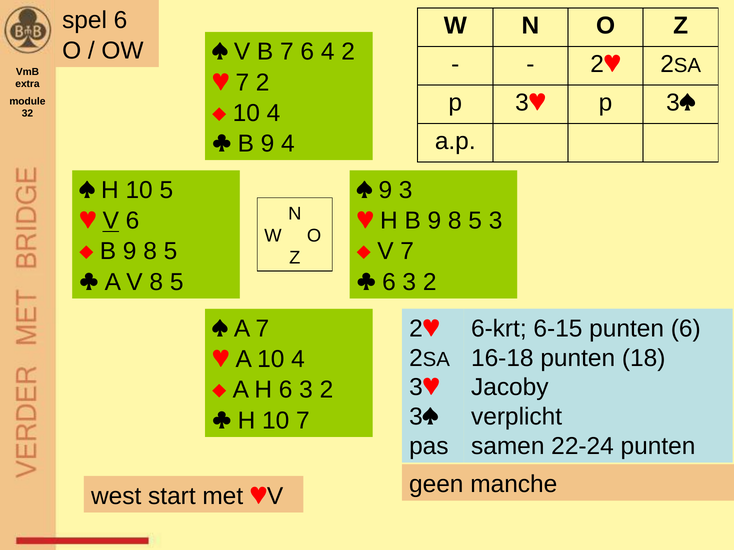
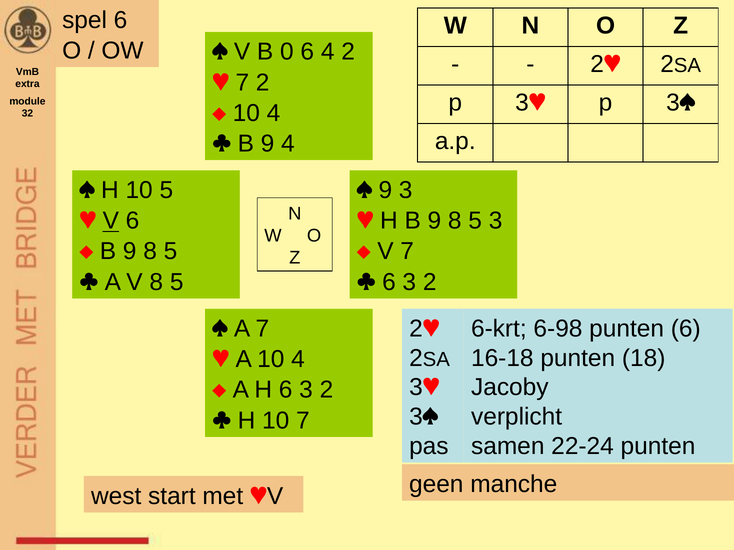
B 7: 7 -> 0 (287, 52)
6-15: 6-15 -> 6-98 (558, 329)
